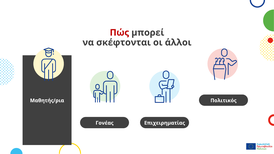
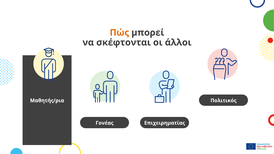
Πώς colour: red -> orange (119, 33)
